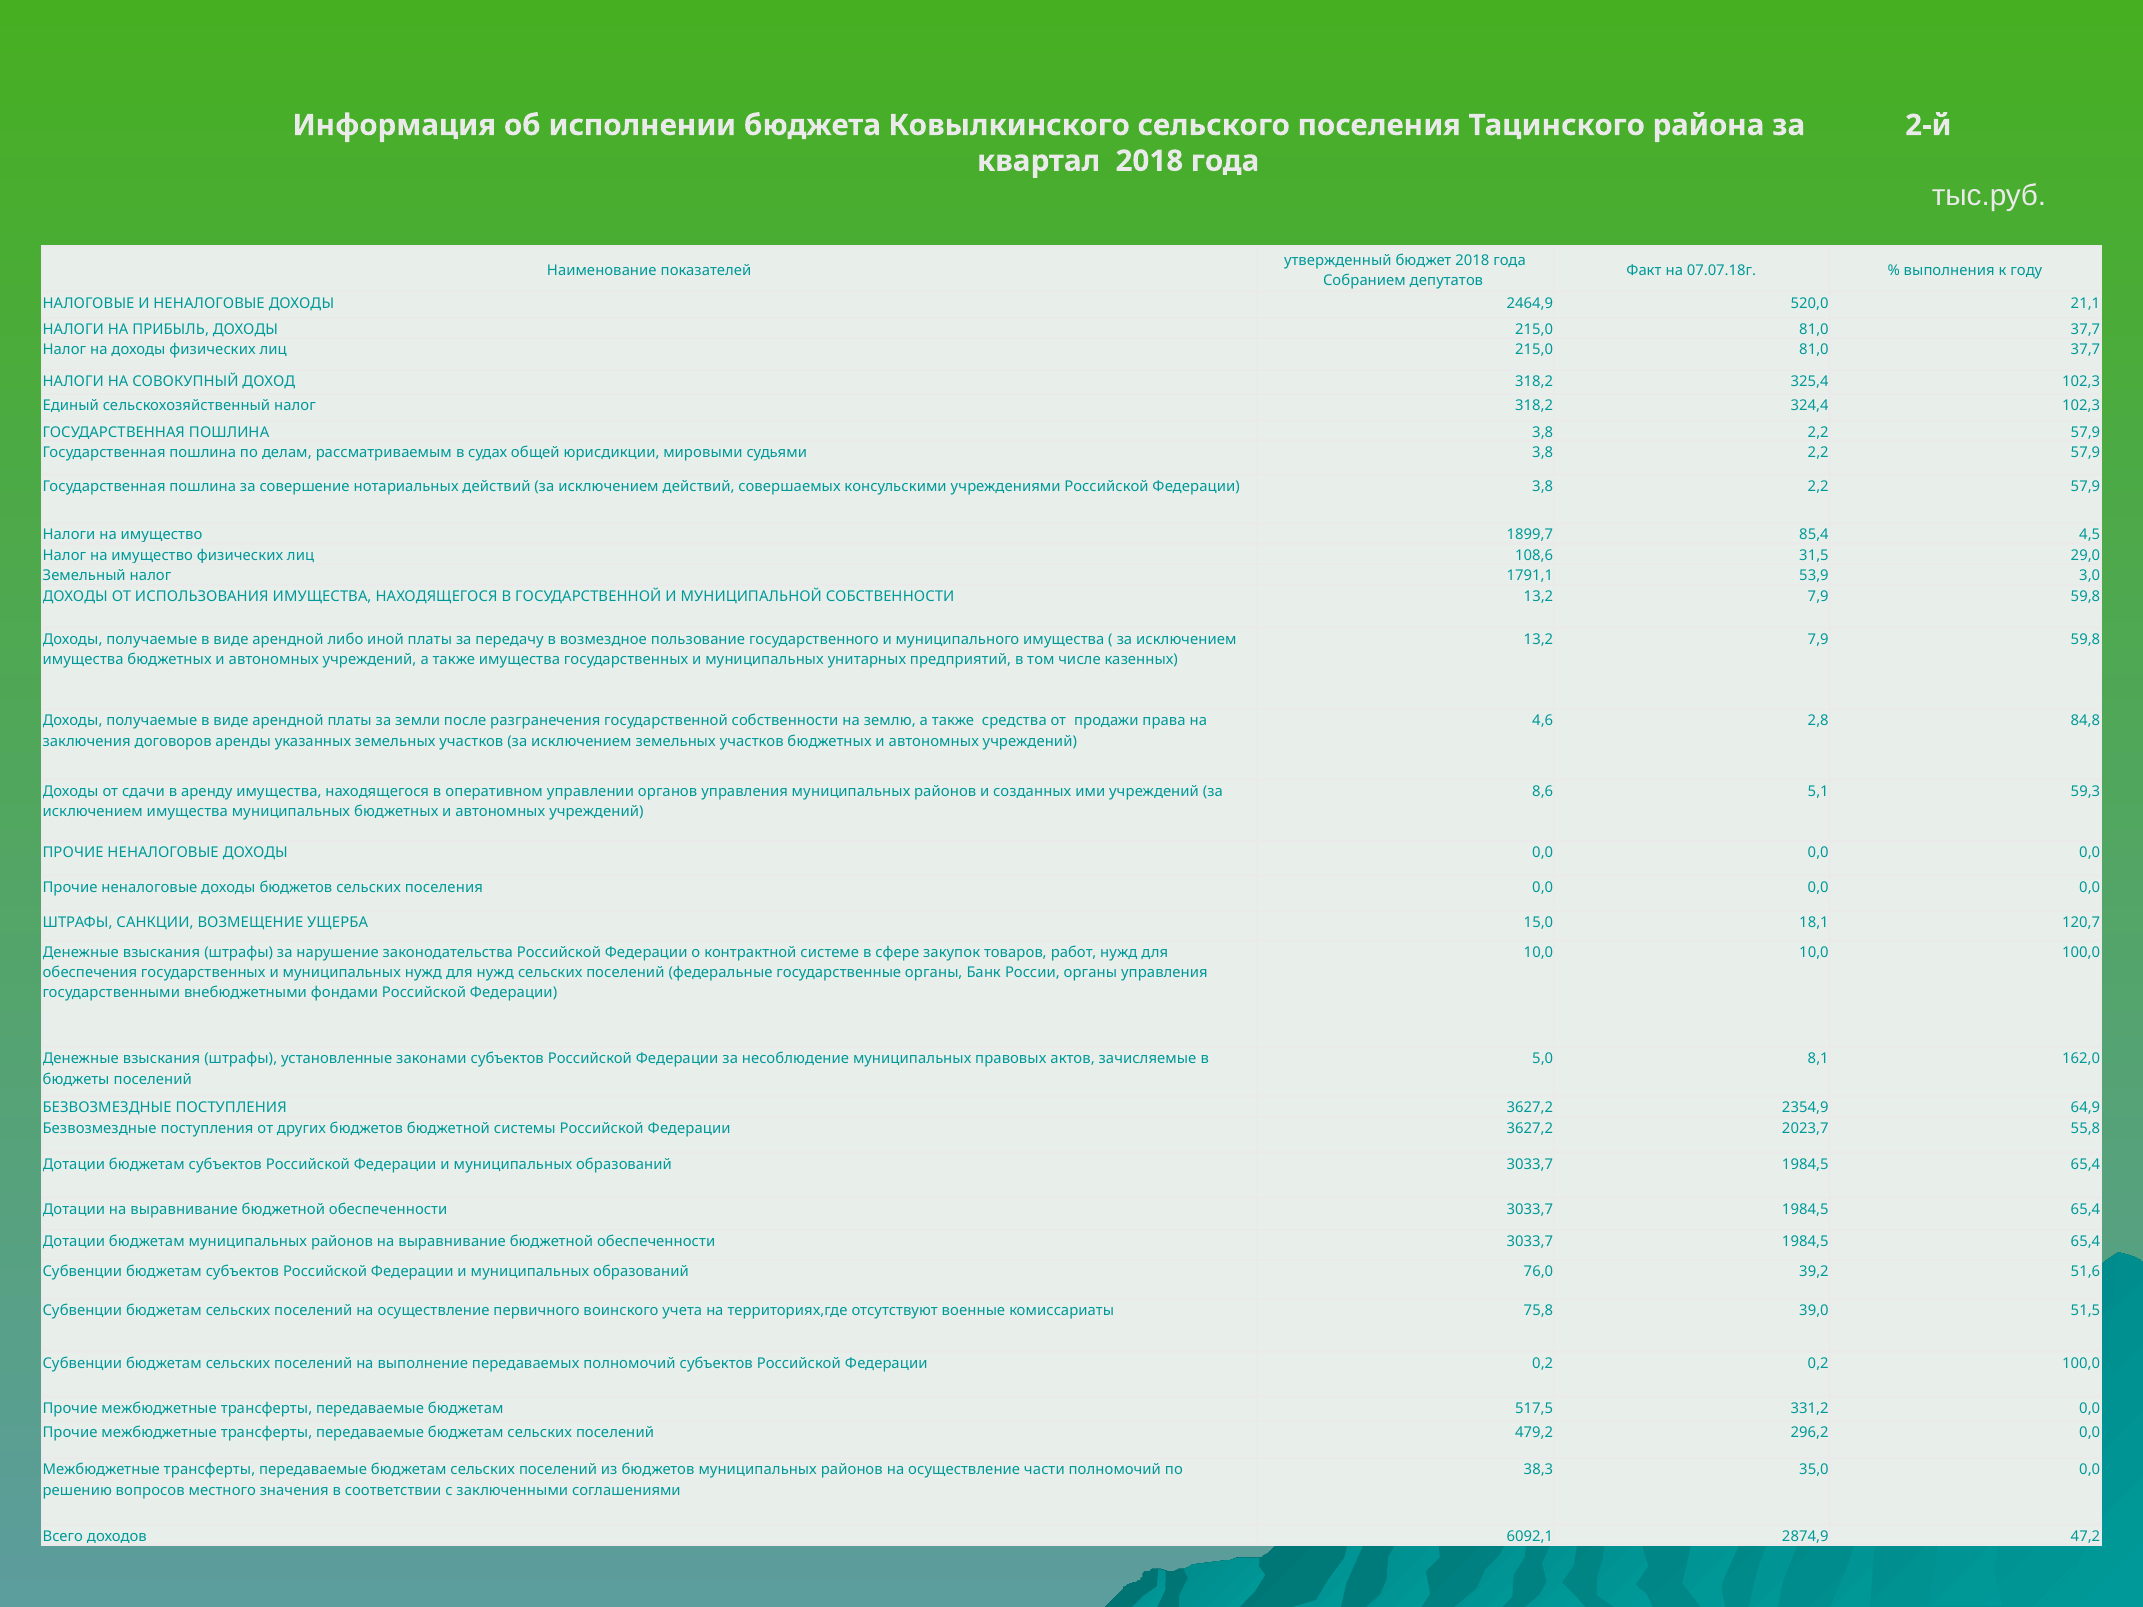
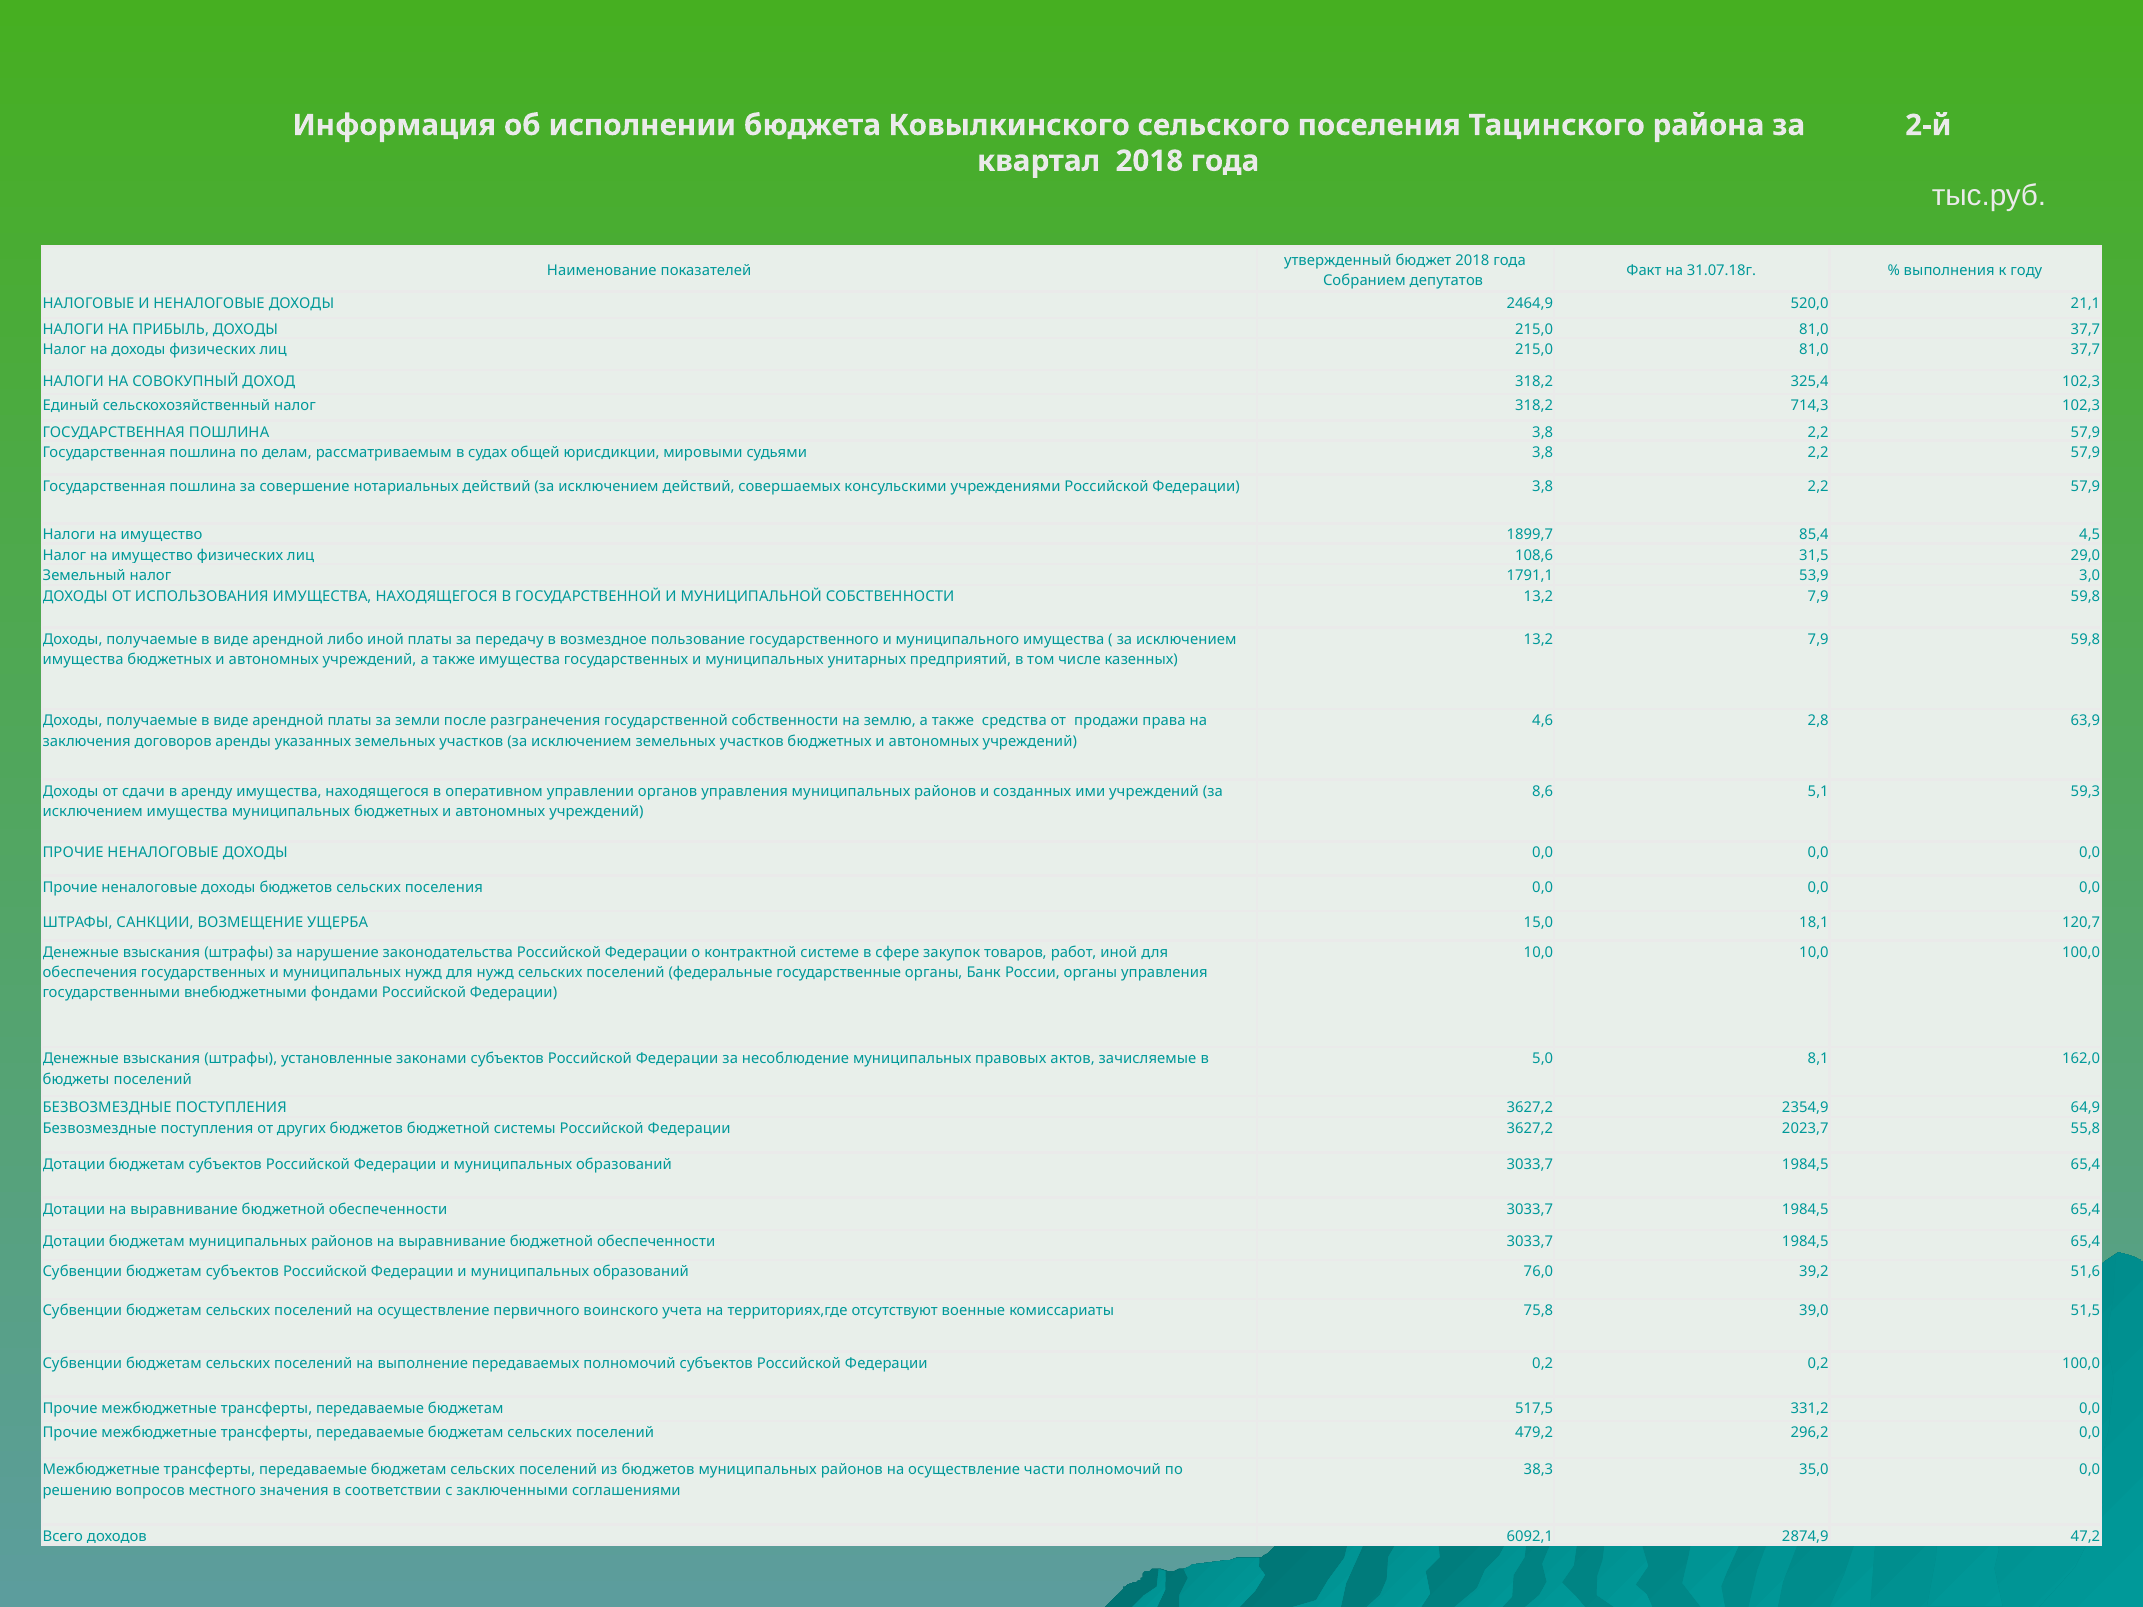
07.07.18г: 07.07.18г -> 31.07.18г (1721, 270)
324,4: 324,4 -> 714,3 (1810, 406)
84,8: 84,8 -> 63,9 (2085, 721)
работ нужд: нужд -> иной (1119, 952)
